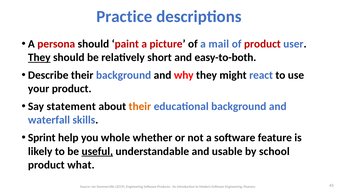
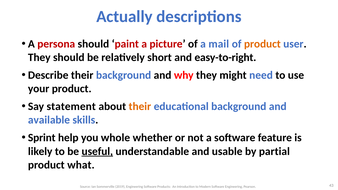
Practice: Practice -> Actually (124, 16)
product colour: red -> orange (262, 44)
They underline: present -> none (39, 58)
easy-to-both: easy-to-both -> easy-to-right (225, 58)
react: react -> need (261, 75)
waterfall: waterfall -> available (49, 120)
school: school -> partial (274, 151)
